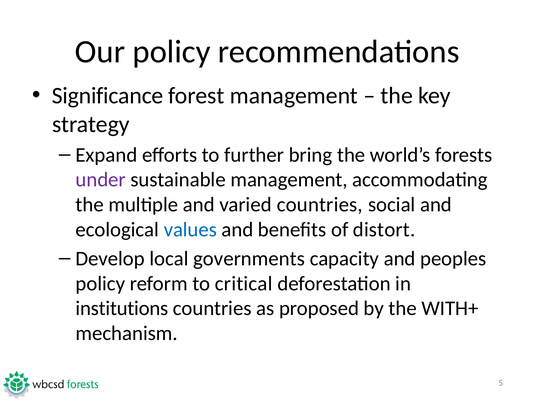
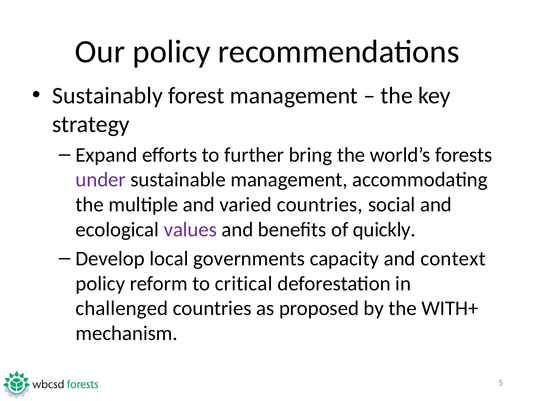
Significance: Significance -> Sustainably (107, 96)
values colour: blue -> purple (190, 230)
distort: distort -> quickly (384, 230)
peoples: peoples -> context (453, 259)
institutions: institutions -> challenged (122, 309)
